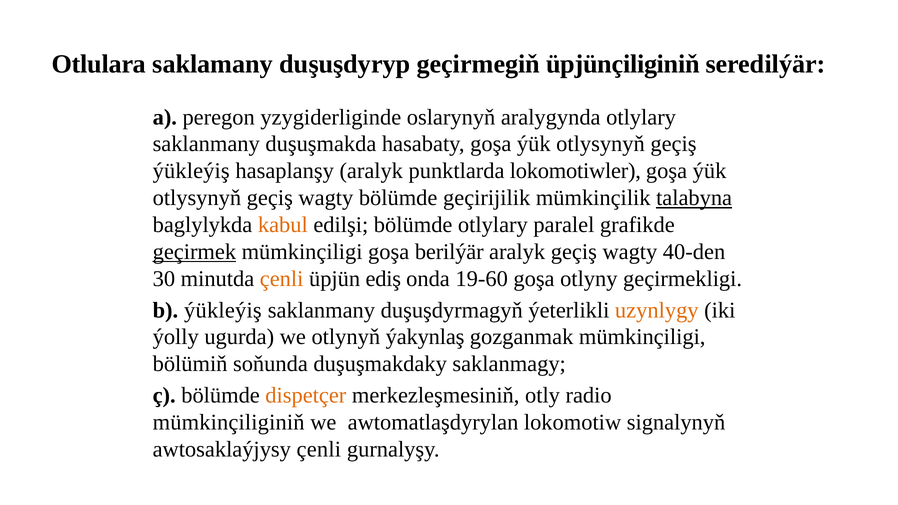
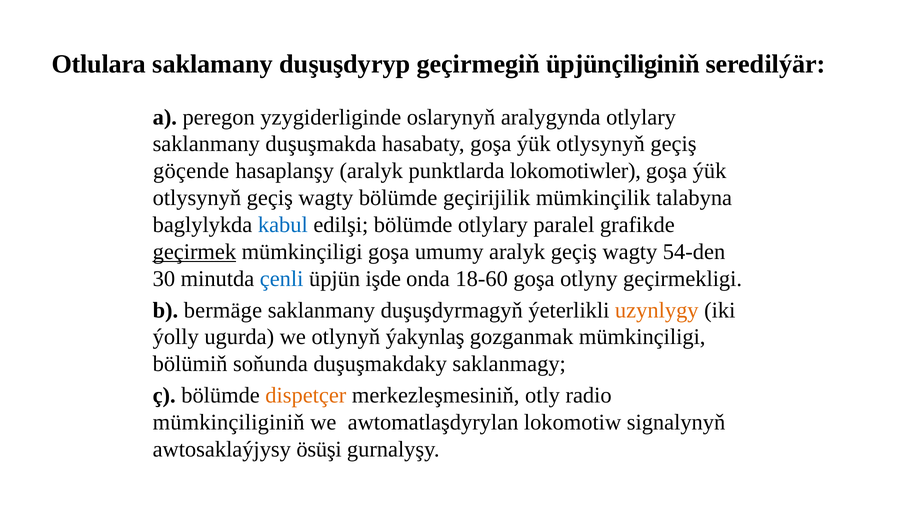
ýükleýiş: ýükleýiş -> göçende (191, 171)
talabyna underline: present -> none (694, 198)
kabul colour: orange -> blue (283, 225)
berilýär: berilýär -> umumy (449, 252)
40-den: 40-den -> 54-den (694, 252)
çenli colour: orange -> blue (282, 279)
ediş: ediş -> işde (383, 279)
19-60: 19-60 -> 18-60 (482, 279)
b ýükleýiş: ýükleýiş -> bermäge (223, 310)
awtosaklaýjysy çenli: çenli -> ösüşi (319, 449)
